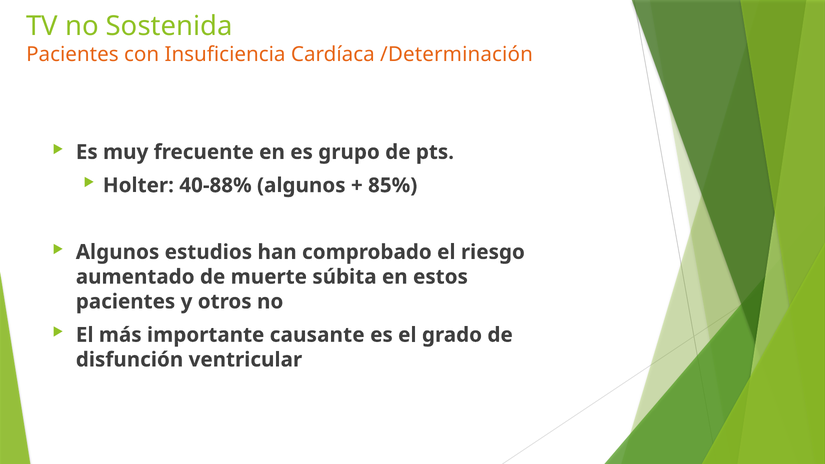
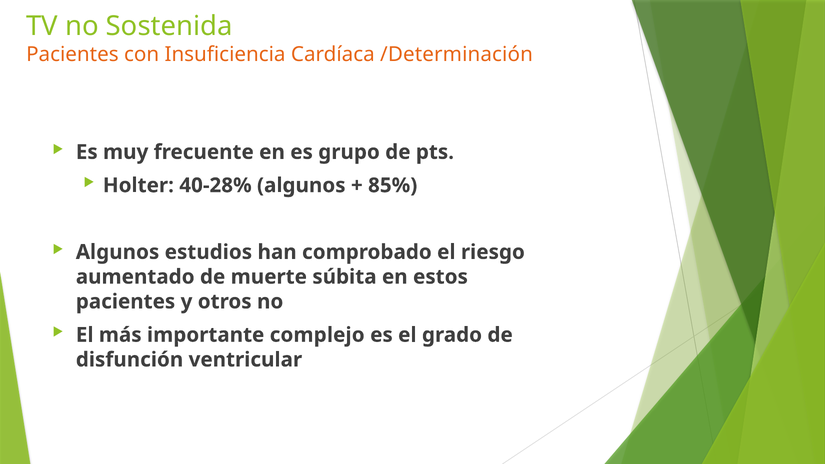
40-88%: 40-88% -> 40-28% (215, 185)
causante: causante -> complejo (317, 335)
